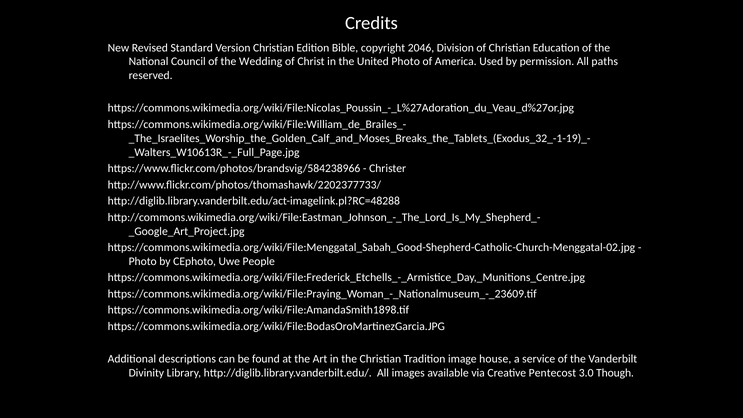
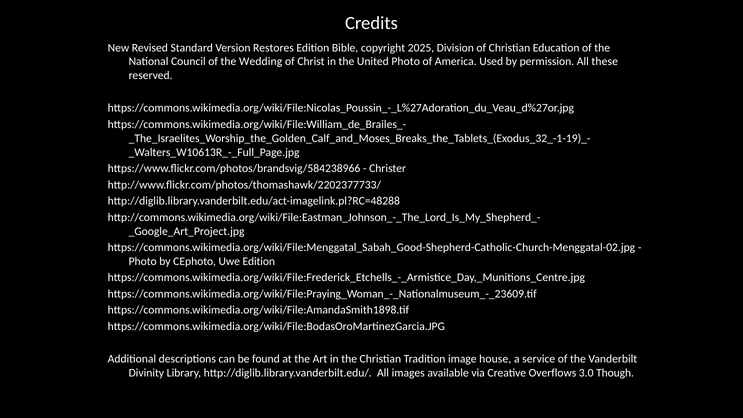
Version Christian: Christian -> Restores (273, 48)
2046: 2046 -> 2025 (421, 48)
paths: paths -> these (605, 62)
Uwe People: People -> Edition (259, 261)
Pentecost: Pentecost -> Overflows (553, 373)
